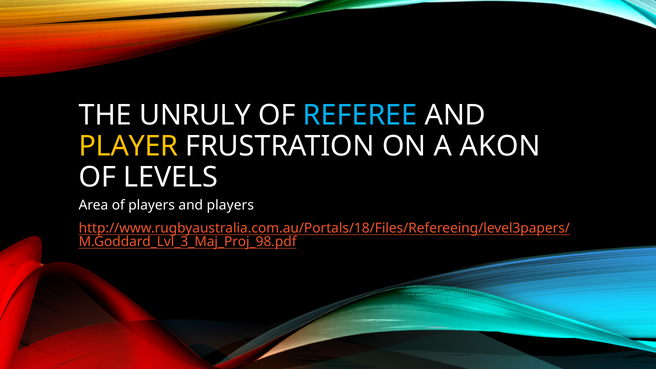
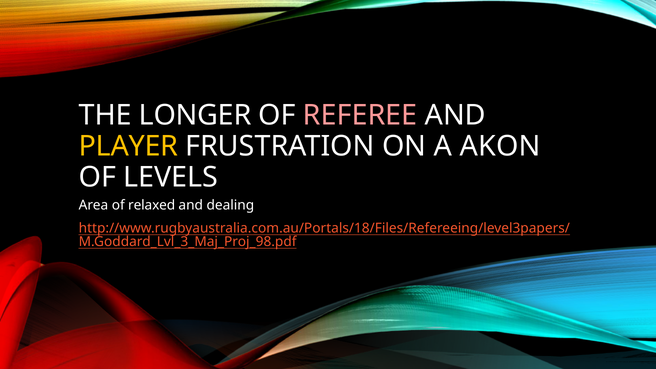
UNRULY: UNRULY -> LONGER (195, 115)
REFEREE colour: light blue -> pink (360, 115)
of players: players -> relaxed (152, 205)
and players: players -> dealing (230, 205)
